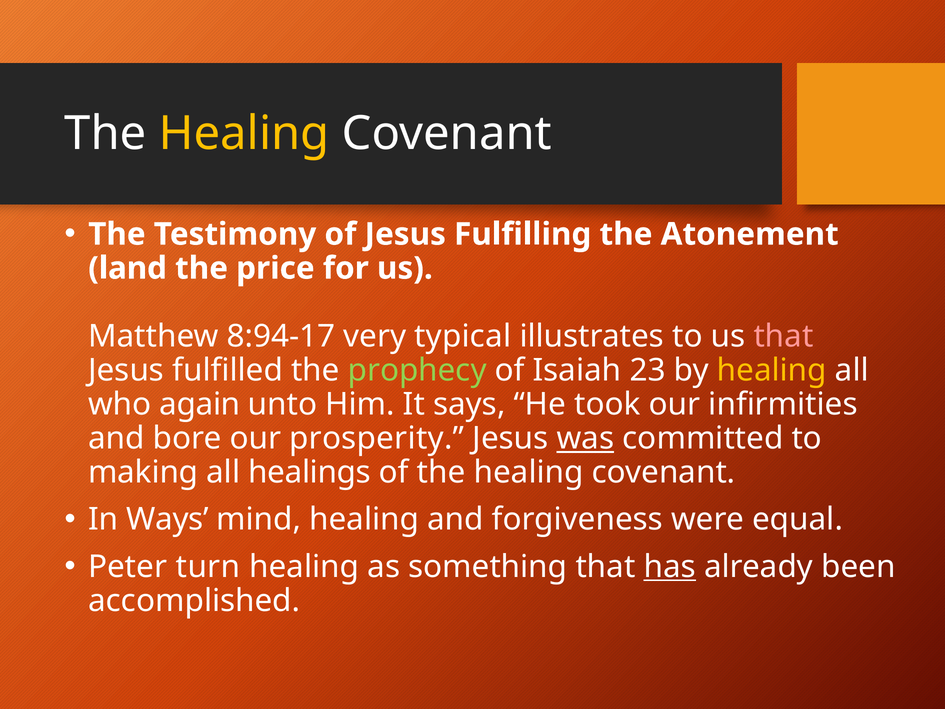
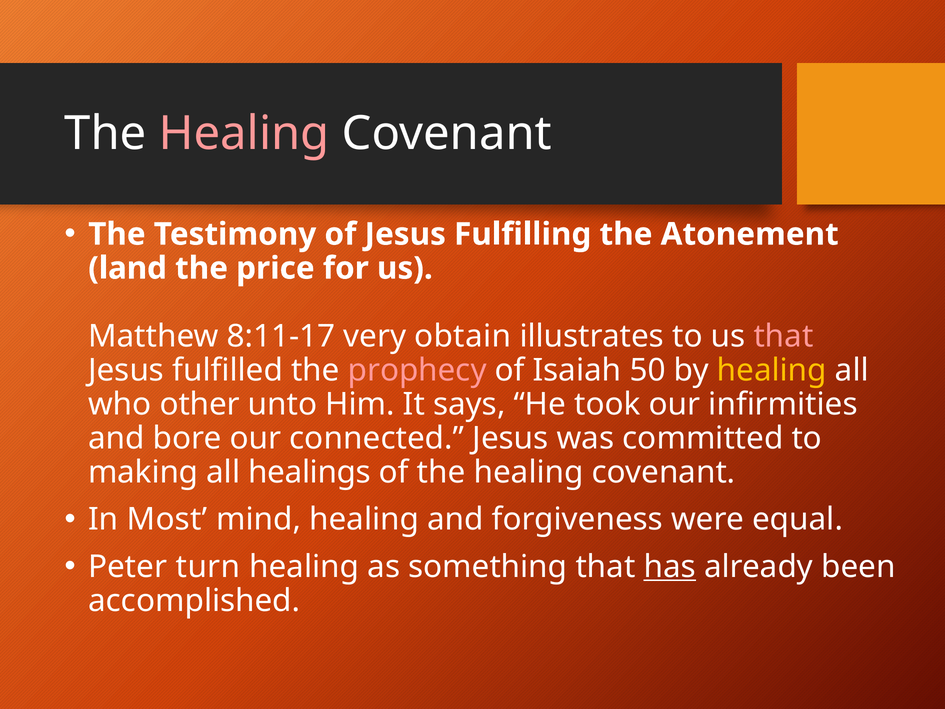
Healing colour: yellow -> pink (244, 133)
8:94-17: 8:94-17 -> 8:11-17 (281, 336)
typical: typical -> obtain (463, 336)
prophecy colour: light green -> pink (417, 370)
23: 23 -> 50 (648, 370)
again: again -> other (200, 404)
prosperity: prosperity -> connected (377, 438)
was underline: present -> none (585, 438)
Ways: Ways -> Most (167, 519)
